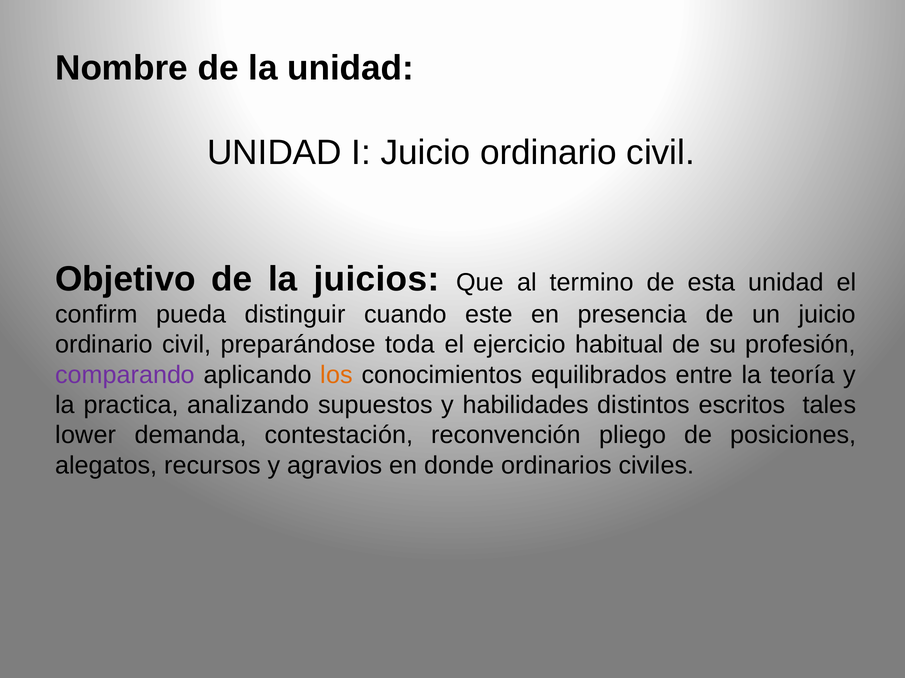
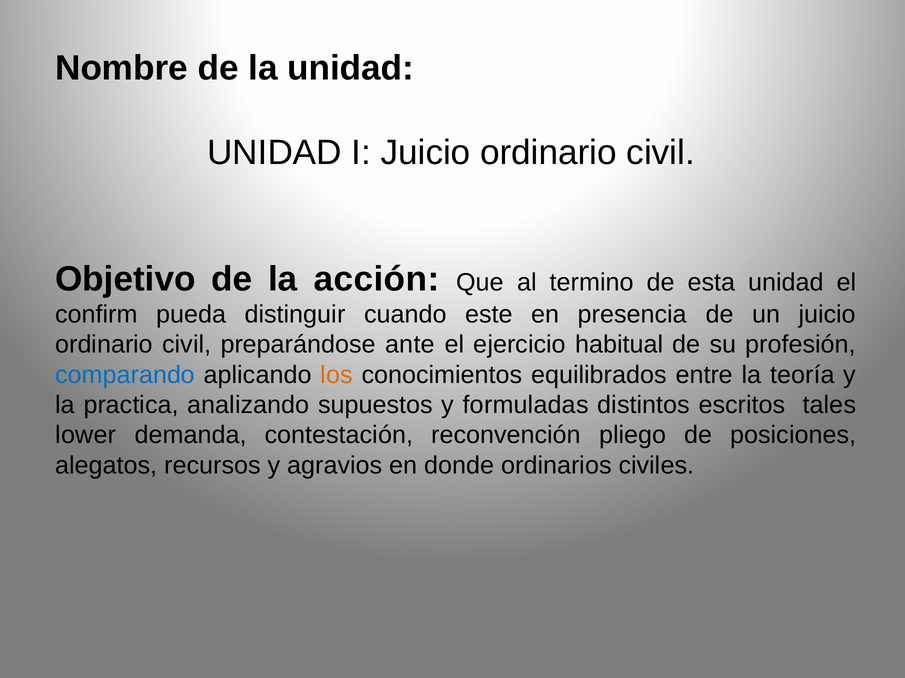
juicios: juicios -> acción (377, 279)
toda: toda -> ante (410, 345)
comparando colour: purple -> blue (125, 375)
habilidades: habilidades -> formuladas (526, 405)
